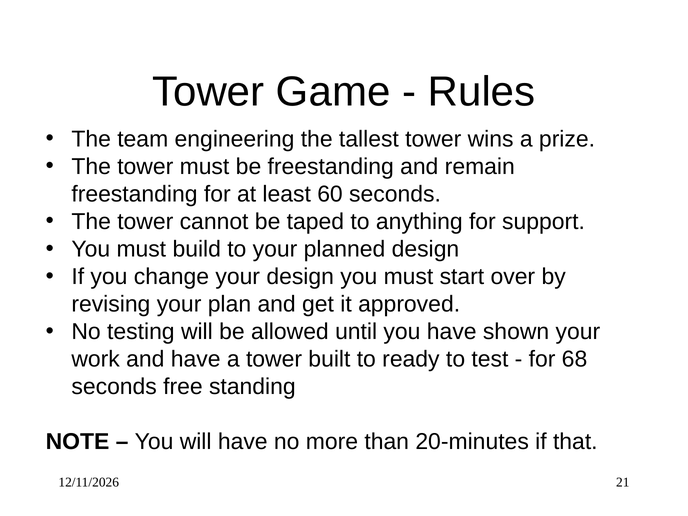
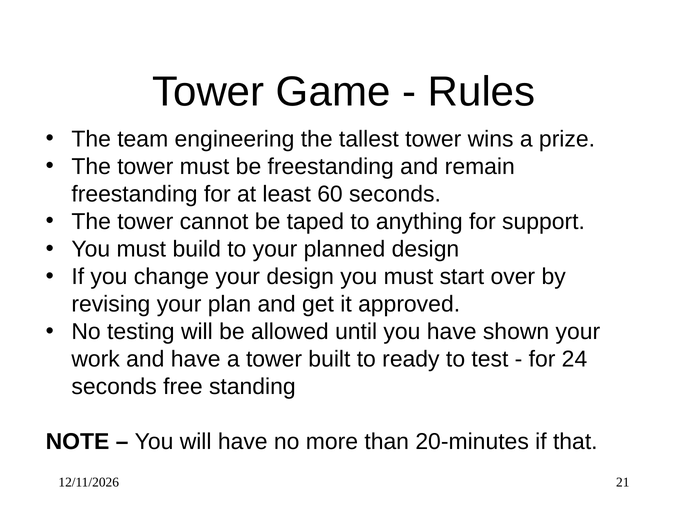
68: 68 -> 24 (575, 359)
